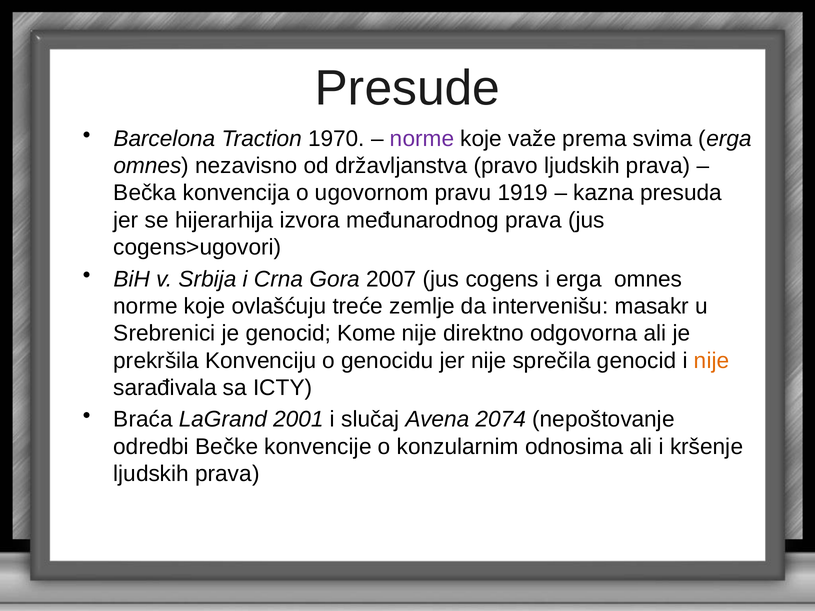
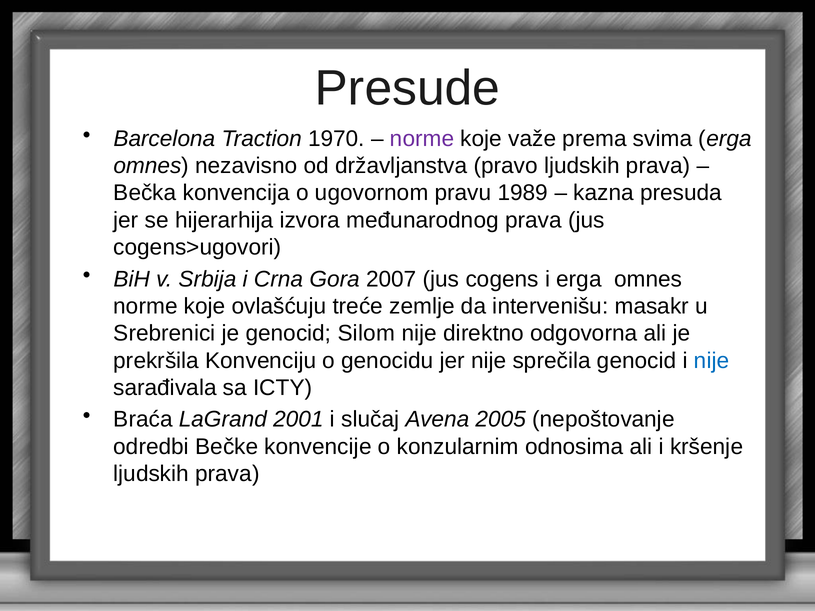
1919: 1919 -> 1989 (523, 193)
Kome: Kome -> Silom (366, 334)
nije colour: orange -> blue (712, 361)
2074: 2074 -> 2005 (501, 420)
